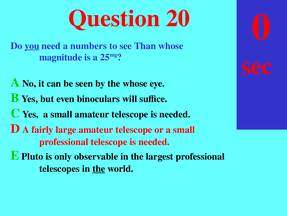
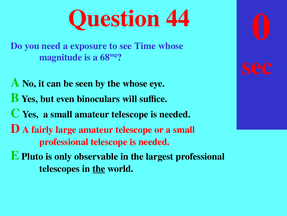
Question 20: 20 -> 44 (178, 18)
you underline: present -> none (32, 46)
numbers: numbers -> exposure (89, 46)
Than: Than -> Time (145, 46)
a 25: 25 -> 68 (105, 57)
